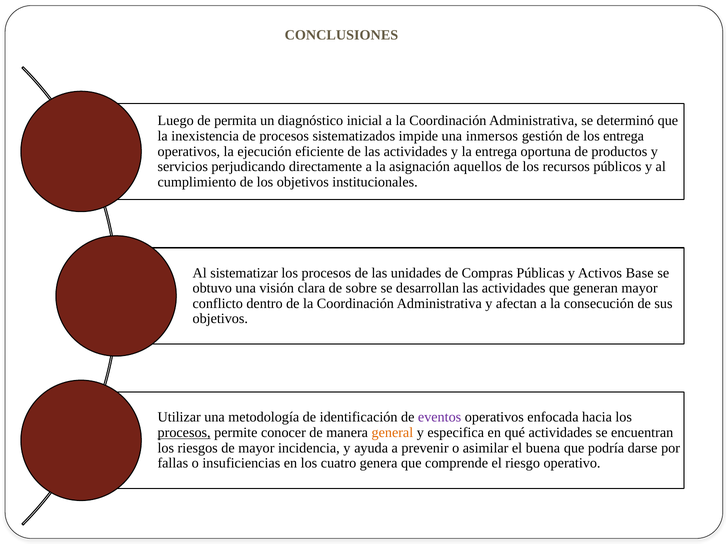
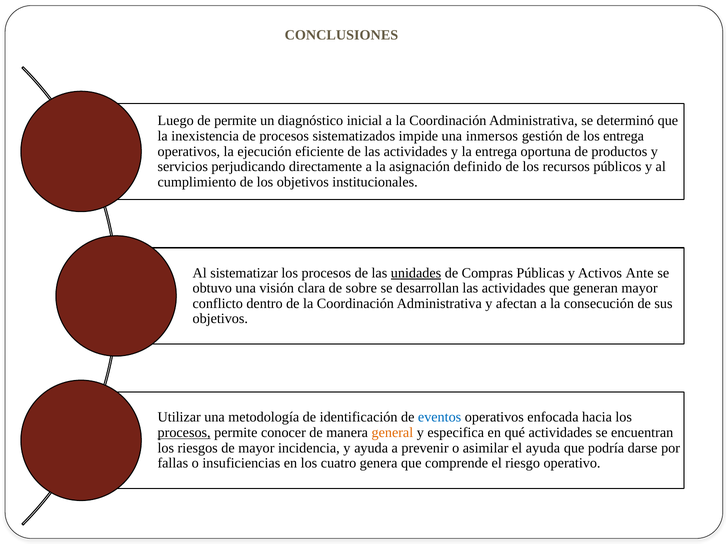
de permita: permita -> permite (235, 121)
aquellos: aquellos -> definido (478, 167)
unidades underline: none -> present (416, 273)
Base: Base -> Ante (640, 273)
eventos colour: purple -> blue (440, 417)
el buena: buena -> ayuda (543, 448)
